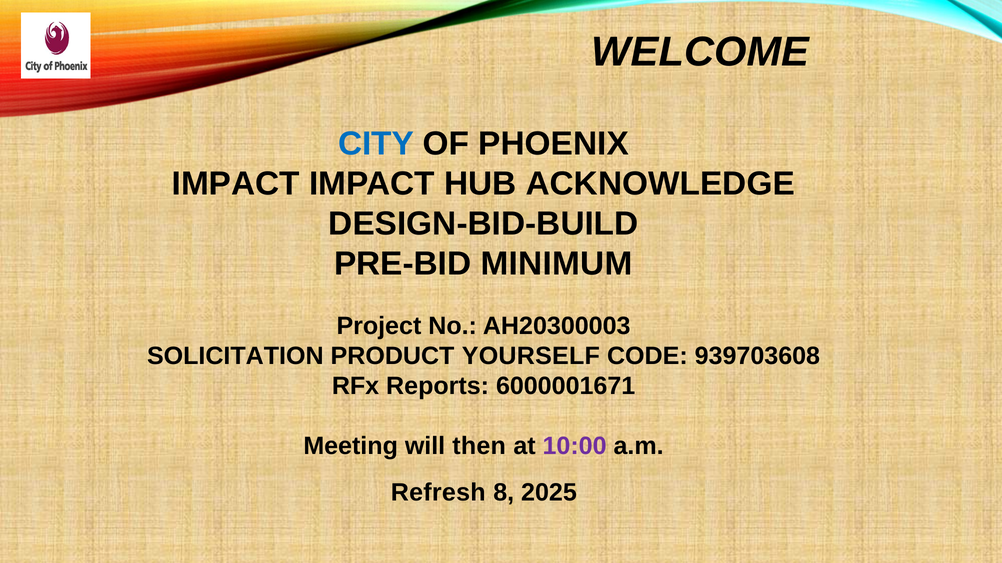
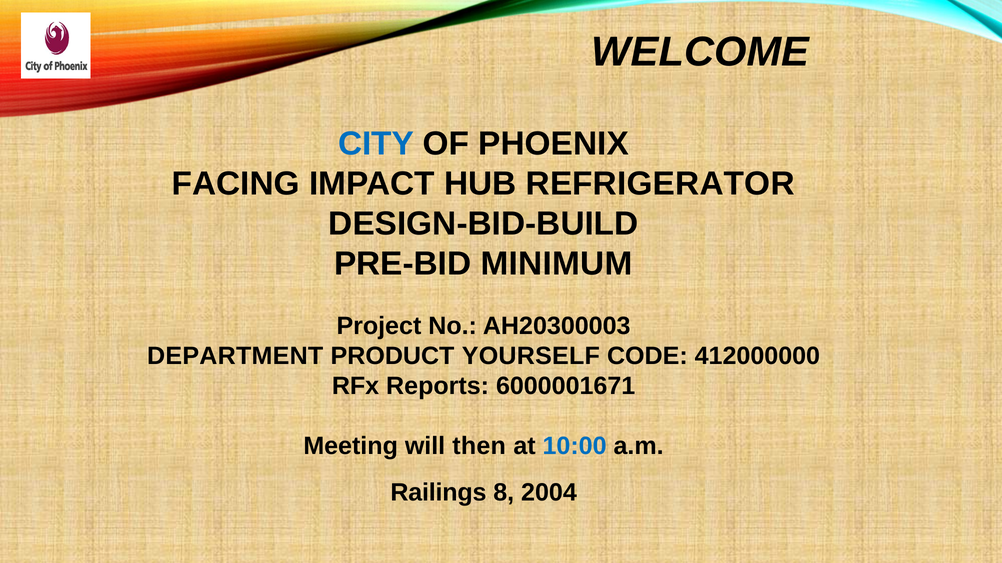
IMPACT: IMPACT -> FACING (236, 184)
ACKNOWLEDGE: ACKNOWLEDGE -> REFRIGERATOR (660, 184)
SOLICITATION: SOLICITATION -> DEPARTMENT (235, 356)
939703608: 939703608 -> 412000000 (757, 356)
10:00 colour: purple -> blue (575, 446)
Refresh: Refresh -> Railings (438, 493)
2025: 2025 -> 2004 (549, 493)
